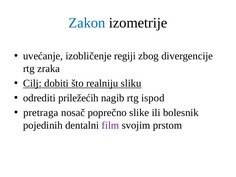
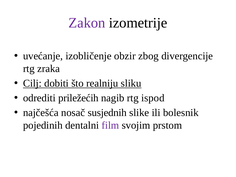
Zakon colour: blue -> purple (87, 23)
regiji: regiji -> obzir (125, 56)
pretraga: pretraga -> najčešća (41, 113)
poprečno: poprečno -> susjednih (107, 113)
